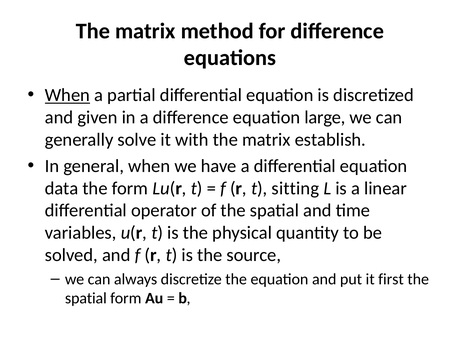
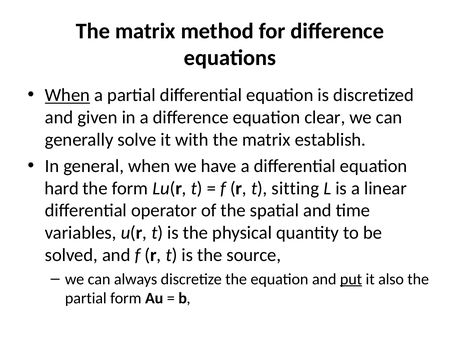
large: large -> clear (325, 117)
data: data -> hard (62, 188)
put underline: none -> present (351, 279)
first: first -> also (391, 279)
spatial: spatial -> partial (86, 298)
